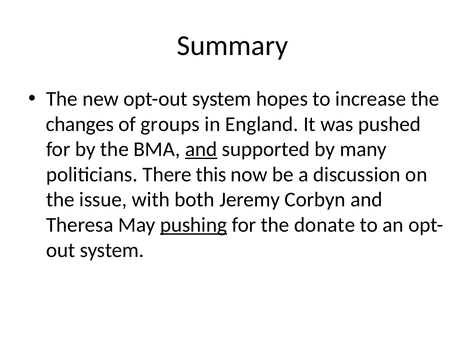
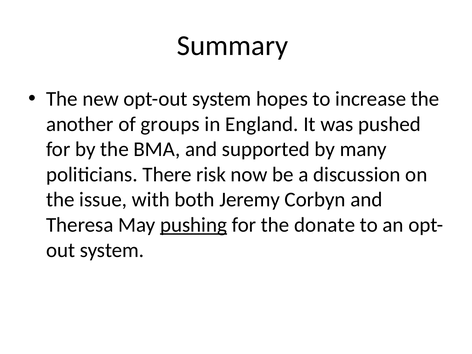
changes: changes -> another (80, 124)
and underline: present -> none (201, 149)
this: this -> risk (211, 175)
